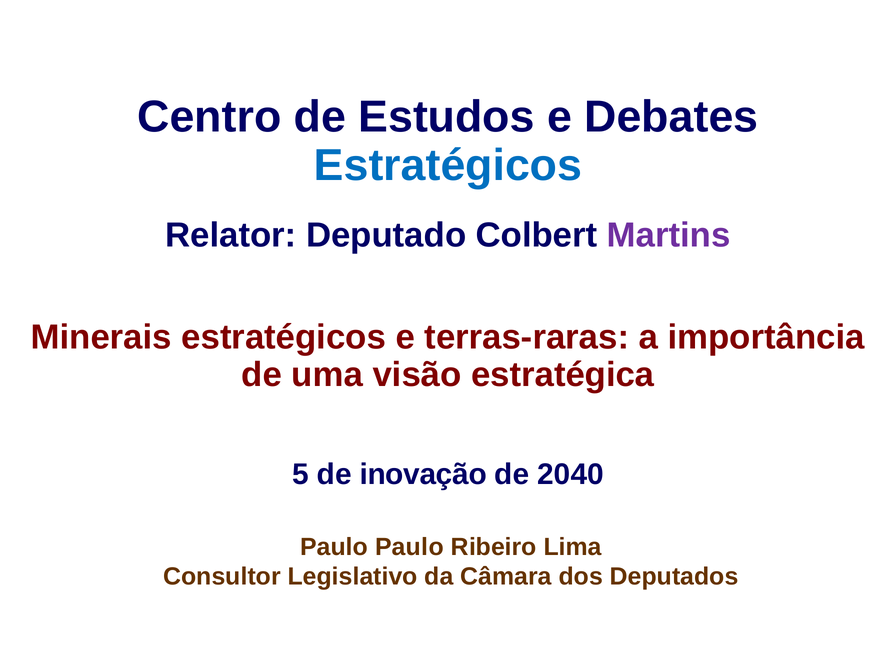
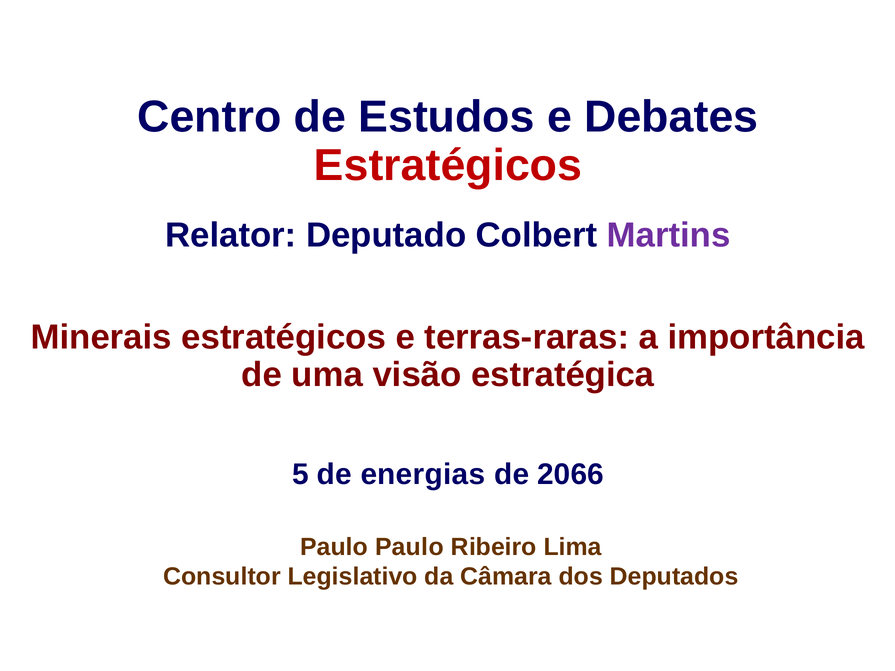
Estratégicos colour: blue -> red (448, 166)
inovação: inovação -> energias (423, 474)
2040: 2040 -> 2066 (571, 474)
